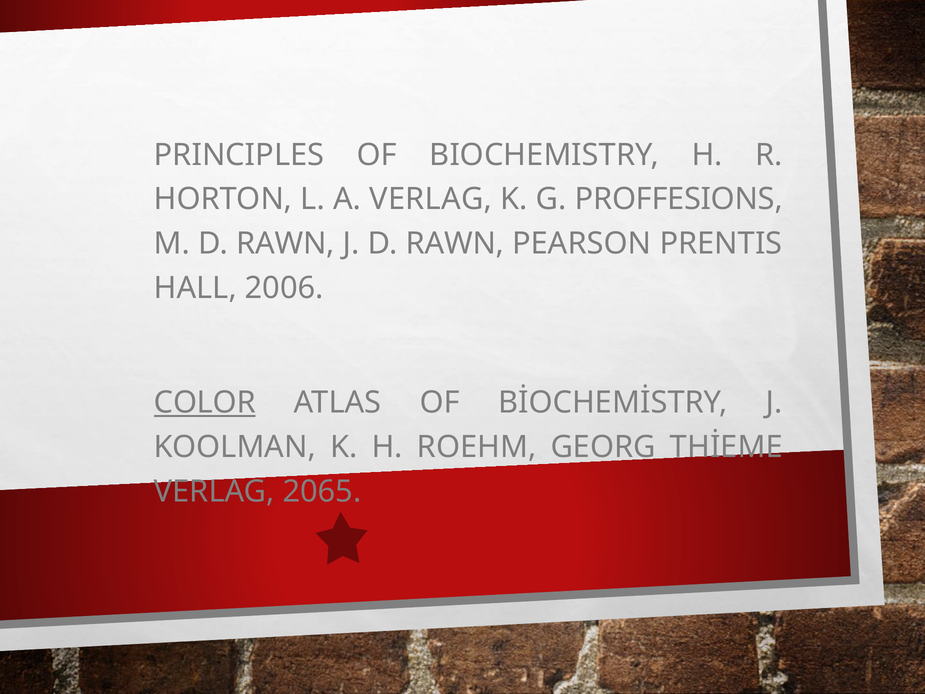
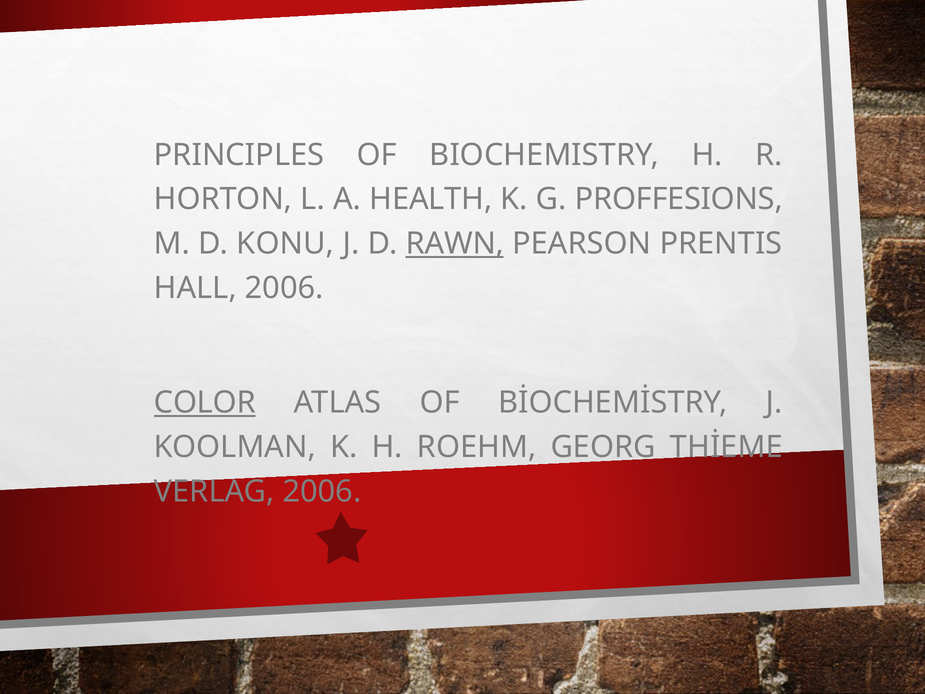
A VERLAG: VERLAG -> HEALTH (431, 199)
M D RAWN: RAWN -> KONU (285, 244)
RAWN underline: none -> present (455, 244)
VERLAG 2065: 2065 -> 2006 (322, 491)
